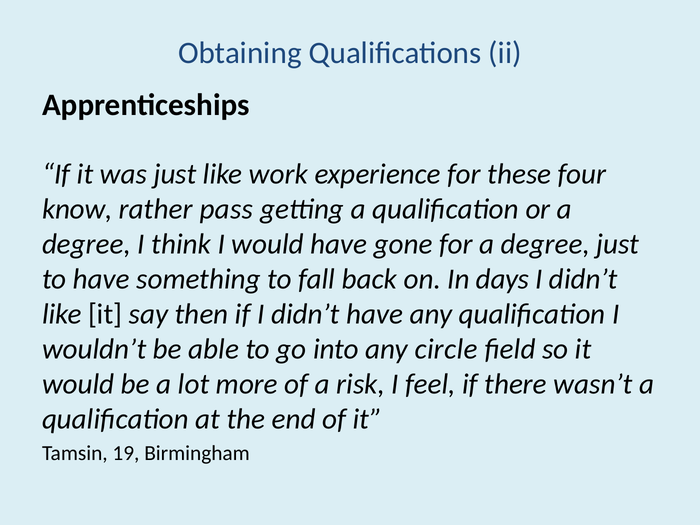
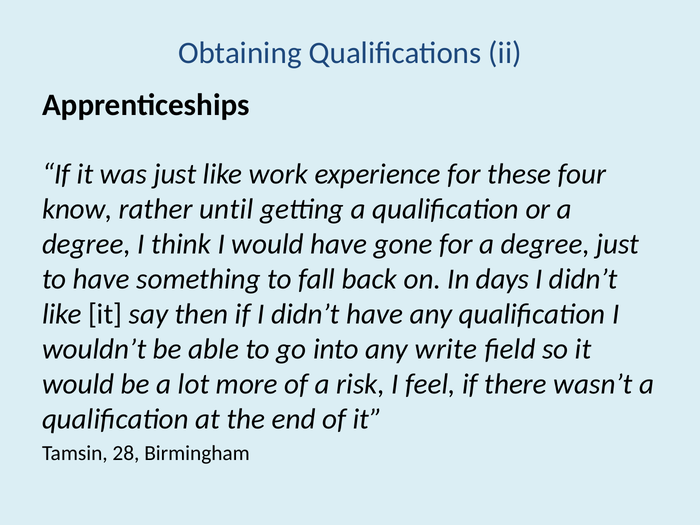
pass: pass -> until (226, 209)
circle: circle -> write (446, 349)
19: 19 -> 28 (126, 453)
